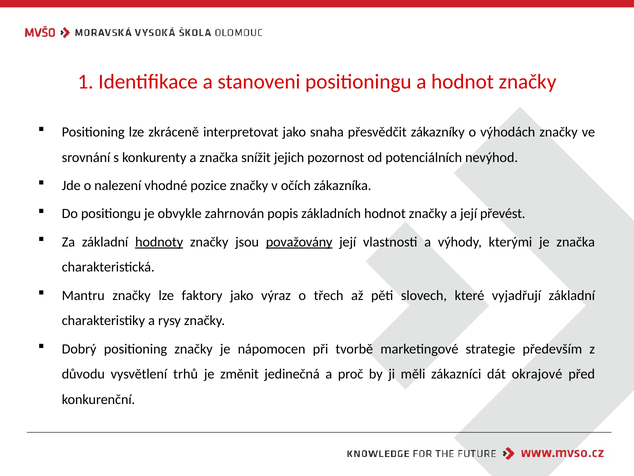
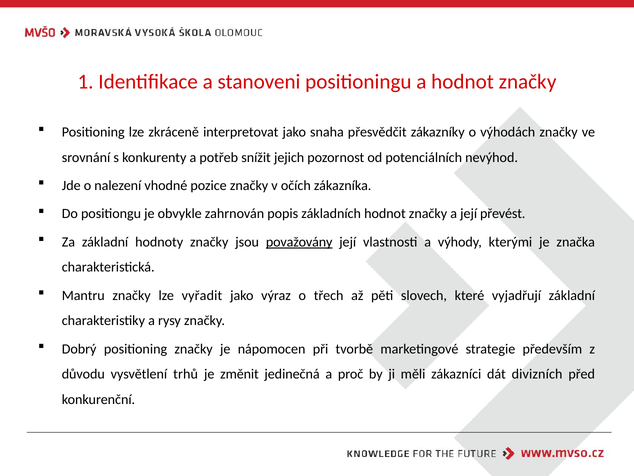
a značka: značka -> potřeb (219, 157)
hodnoty underline: present -> none (159, 242)
faktory: faktory -> vyřadit (202, 295)
okrajové: okrajové -> divizních (537, 374)
